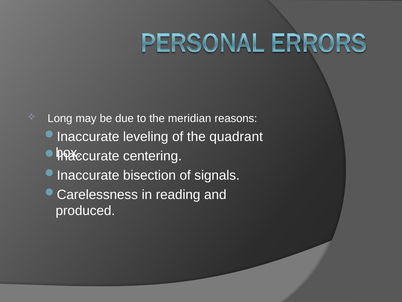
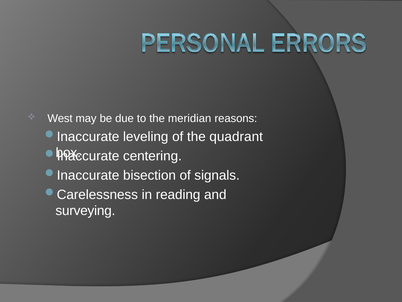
Long: Long -> West (60, 118)
produced: produced -> surveying (85, 210)
